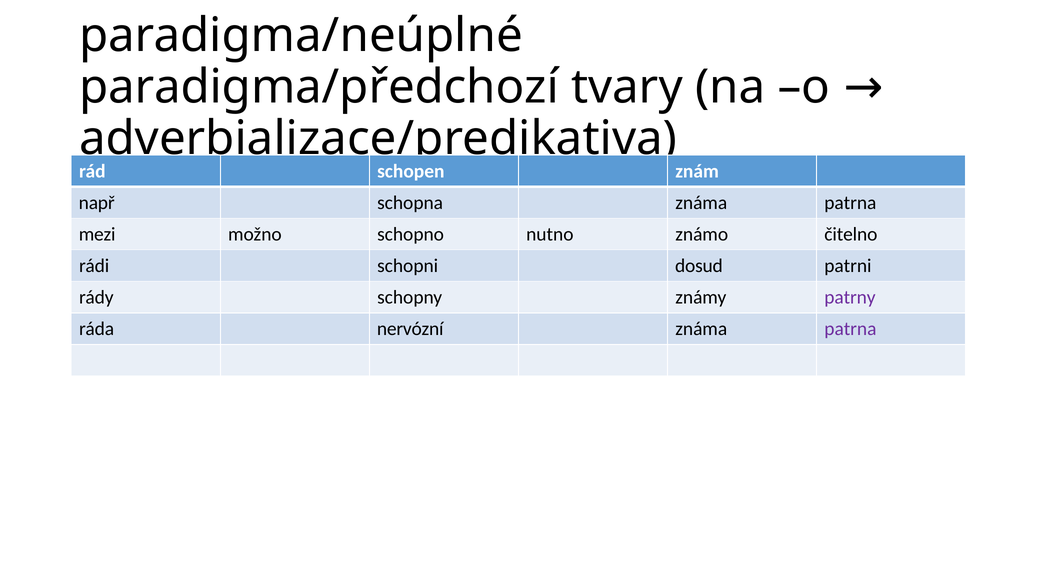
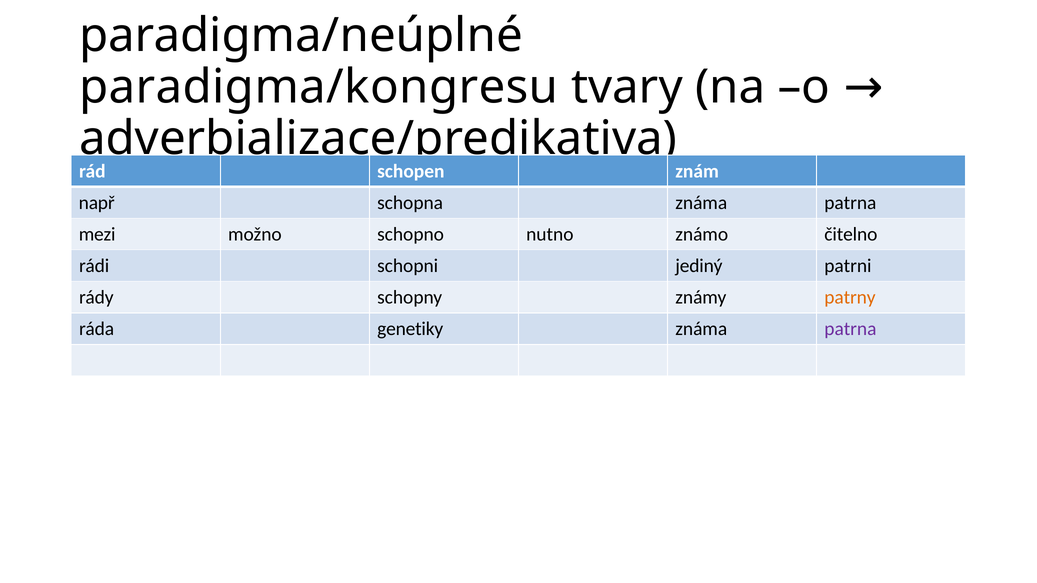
paradigma/předchozí: paradigma/předchozí -> paradigma/kongresu (319, 87)
dosud: dosud -> jediný (699, 266)
patrny colour: purple -> orange (850, 297)
nervózní: nervózní -> genetiky (410, 329)
